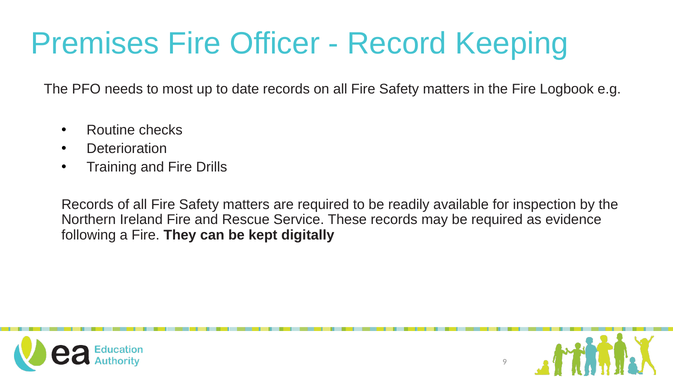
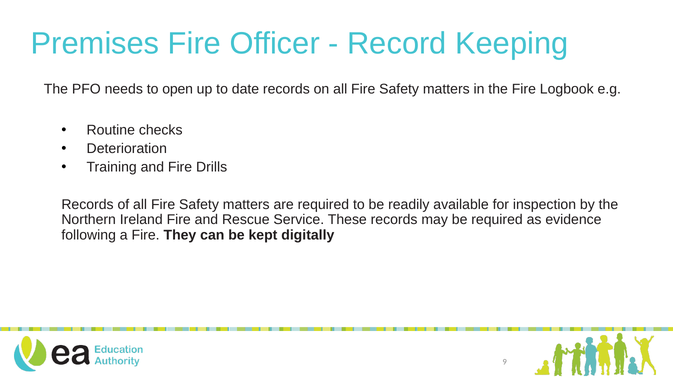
most: most -> open (178, 89)
